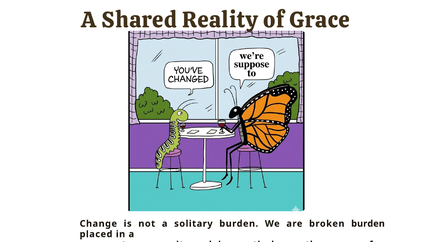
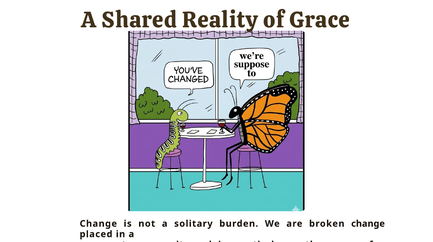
broken burden: burden -> change (368, 224)
